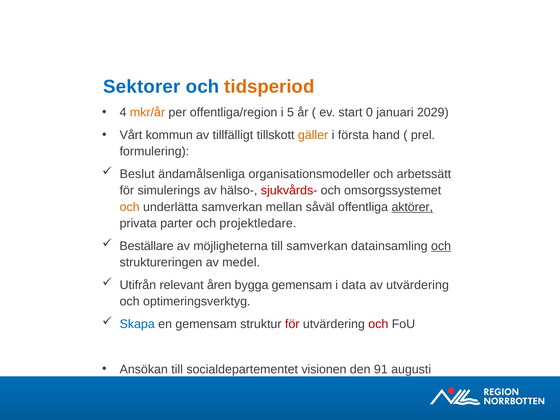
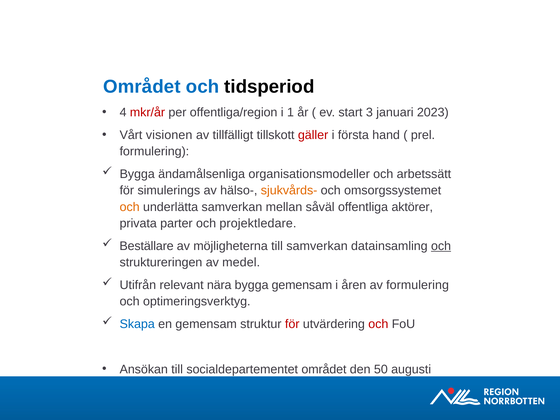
Sektorer: Sektorer -> Området (142, 87)
tidsperiod colour: orange -> black (269, 87)
mkr/år colour: orange -> red (147, 112)
5: 5 -> 1 (290, 112)
0: 0 -> 3 (369, 112)
2029: 2029 -> 2023 (433, 112)
kommun: kommun -> visionen (169, 135)
gäller colour: orange -> red (313, 135)
Beslut: Beslut -> Bygga (137, 174)
sjukvårds- colour: red -> orange (289, 191)
aktörer underline: present -> none (412, 207)
åren: åren -> nära (219, 285)
data: data -> åren (354, 285)
av utvärdering: utvärdering -> formulering (418, 285)
socialdepartementet visionen: visionen -> området (324, 369)
91: 91 -> 50 (381, 369)
